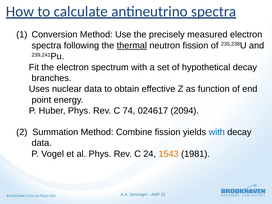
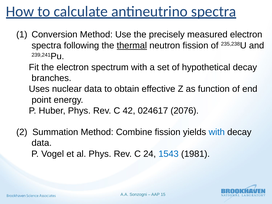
74: 74 -> 42 (129, 111)
2094: 2094 -> 2076 (185, 111)
1543 colour: orange -> blue (169, 154)
